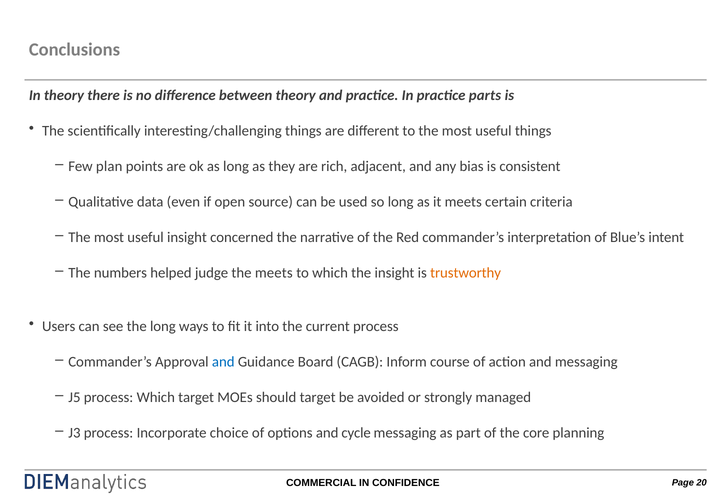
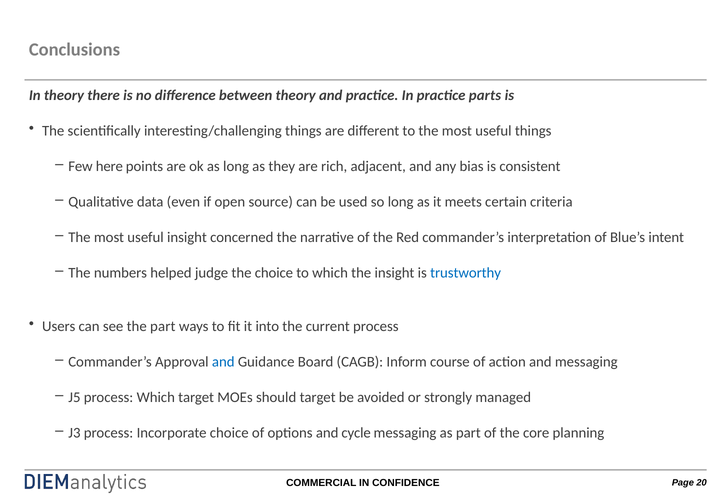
plan: plan -> here (109, 166)
the meets: meets -> choice (274, 273)
trustworthy colour: orange -> blue (466, 273)
the long: long -> part (163, 326)
